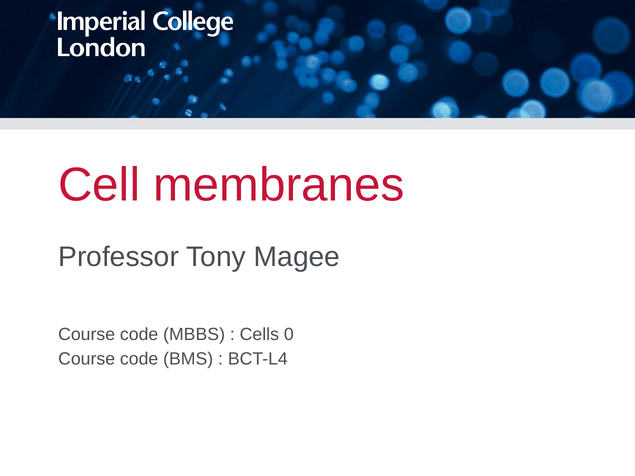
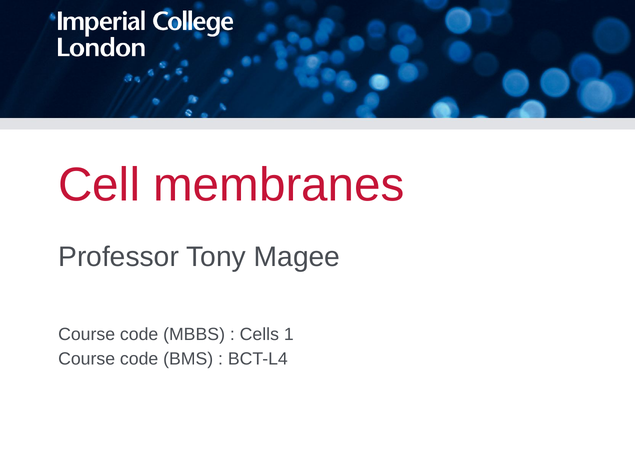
0: 0 -> 1 (289, 335)
